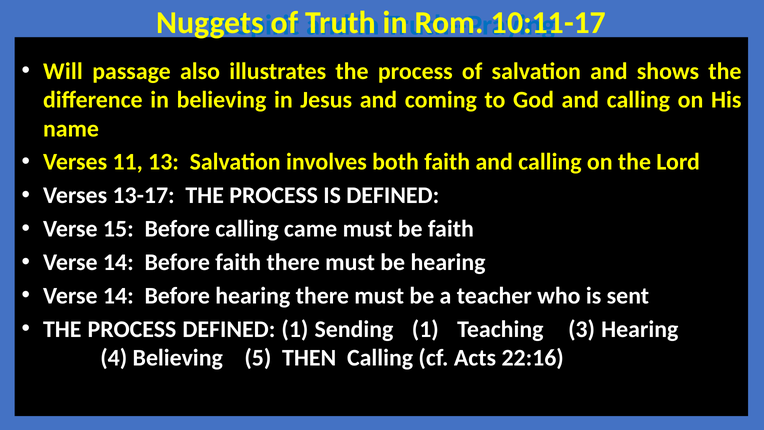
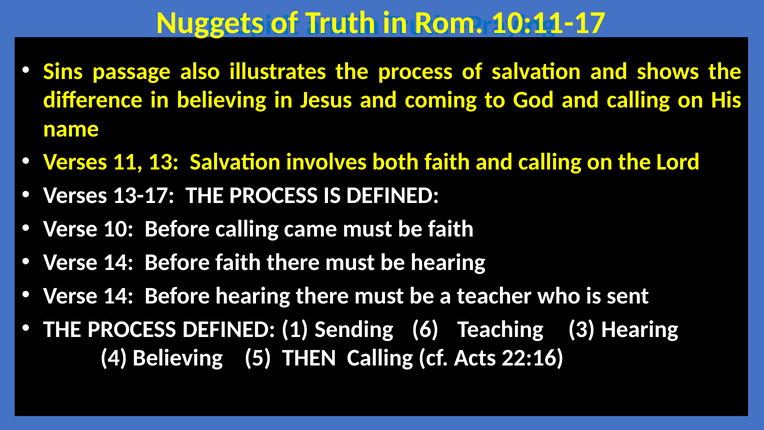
Will: Will -> Sins (63, 71)
15: 15 -> 10 (118, 229)
Sending 1: 1 -> 6 (425, 329)
